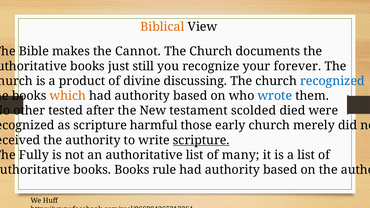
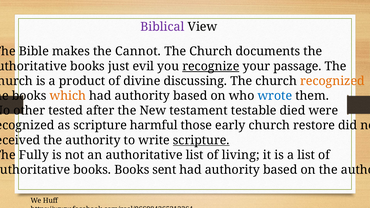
Biblical colour: orange -> purple (162, 27)
still: still -> evil (143, 66)
recognize underline: none -> present (211, 66)
forever: forever -> passage (297, 66)
recognized colour: blue -> orange (332, 81)
scolded: scolded -> testable (254, 111)
merely: merely -> restore (314, 125)
many: many -> living (241, 155)
rule: rule -> sent (164, 170)
